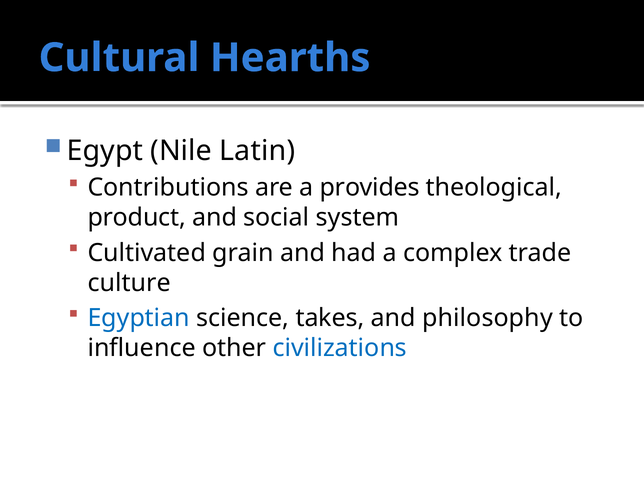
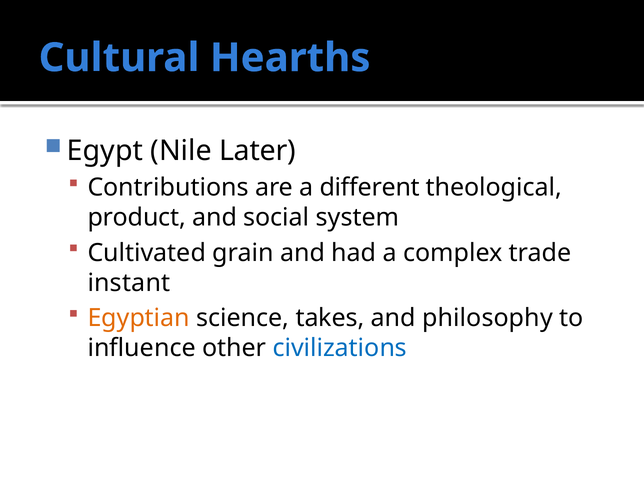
Latin: Latin -> Later (257, 151)
provides: provides -> different (370, 188)
culture: culture -> instant (129, 283)
Egyptian colour: blue -> orange (139, 318)
